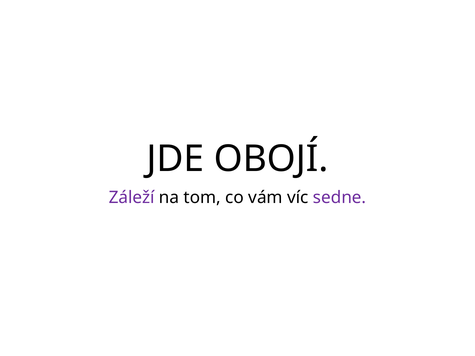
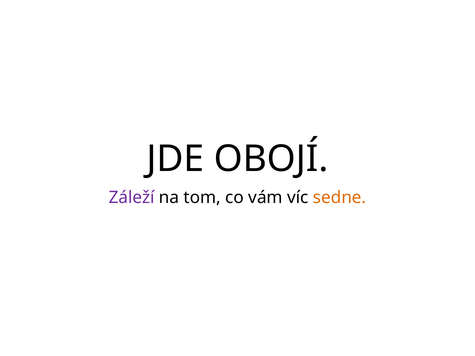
sedne colour: purple -> orange (340, 198)
